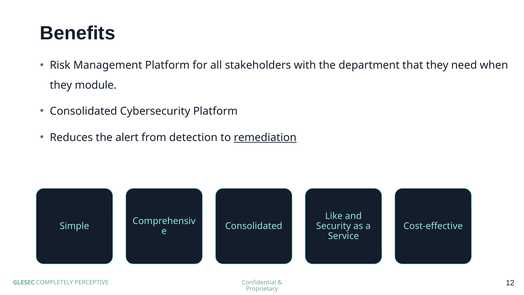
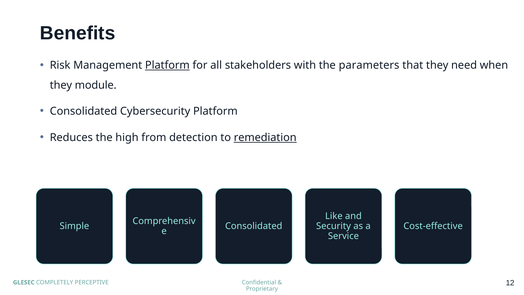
Platform underline: none -> present (167, 65)
department: department -> parameters (369, 65)
alert: alert -> high (127, 137)
